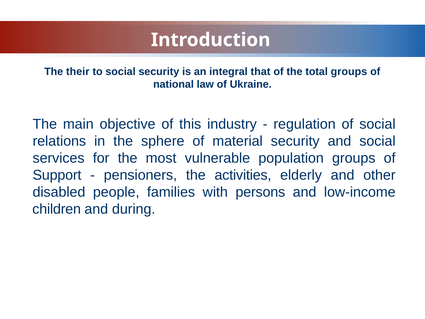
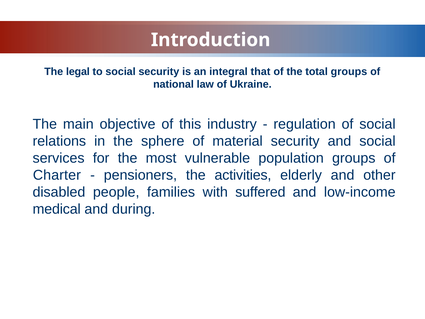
their: their -> legal (78, 72)
Support: Support -> Charter (57, 175)
persons: persons -> suffered (260, 192)
children: children -> medical (57, 209)
